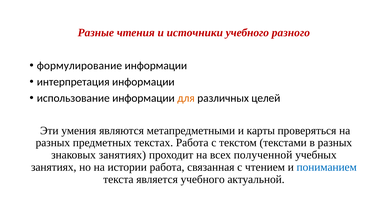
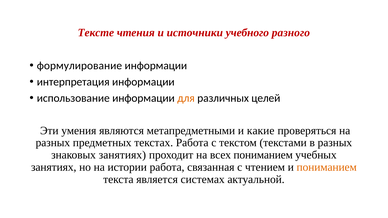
Разные: Разные -> Тексте (96, 33)
карты: карты -> какие (261, 131)
всех полученной: полученной -> пониманием (263, 155)
пониманием colour: blue -> orange (327, 167)
является учебного: учебного -> системах (203, 180)
